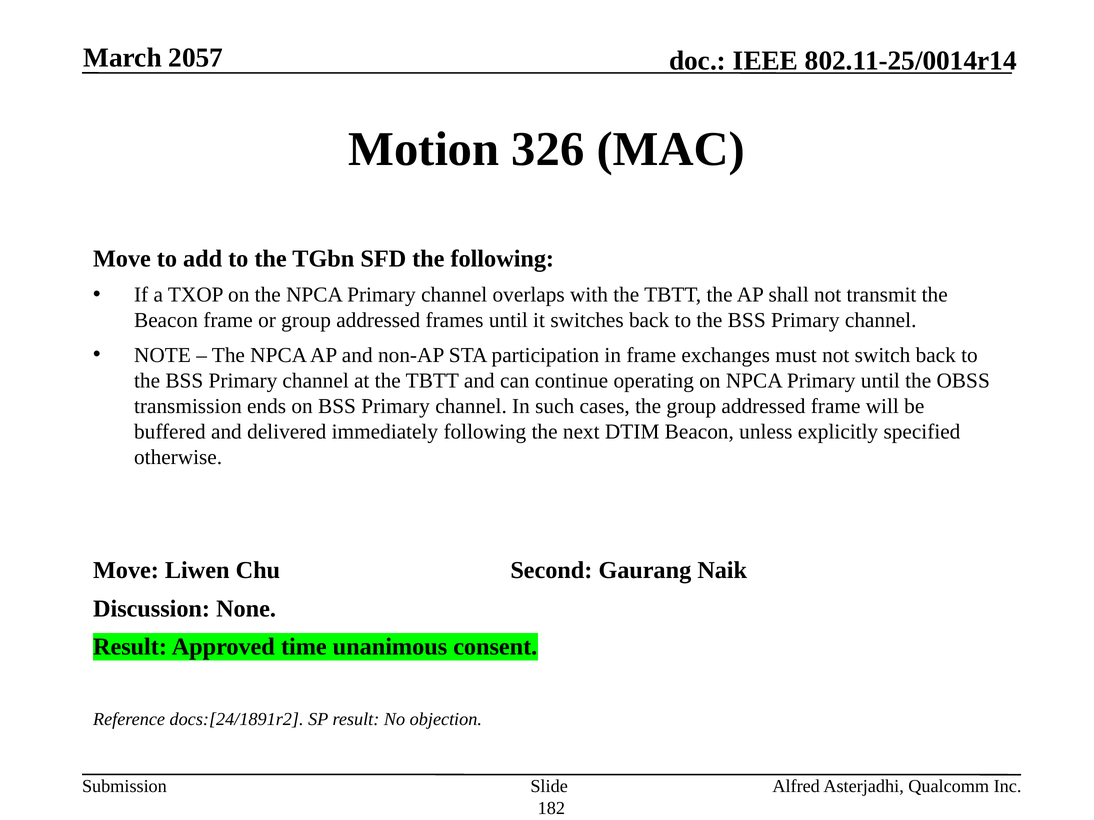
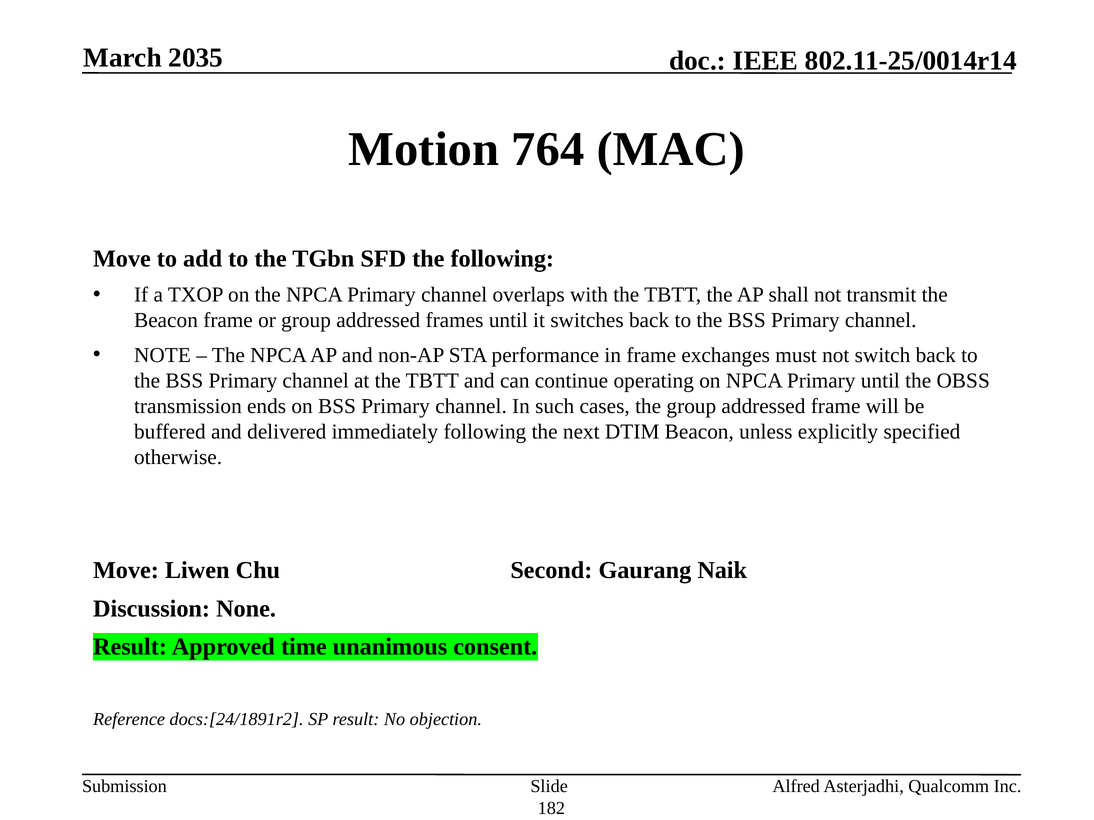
2057: 2057 -> 2035 (196, 58)
326: 326 -> 764 (548, 149)
participation: participation -> performance (545, 355)
